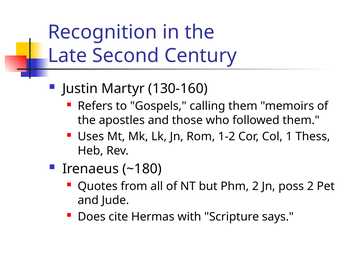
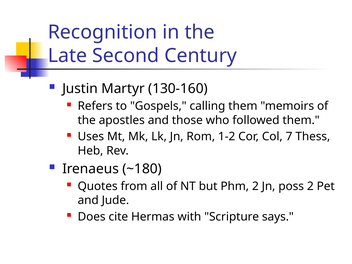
1: 1 -> 7 (289, 137)
